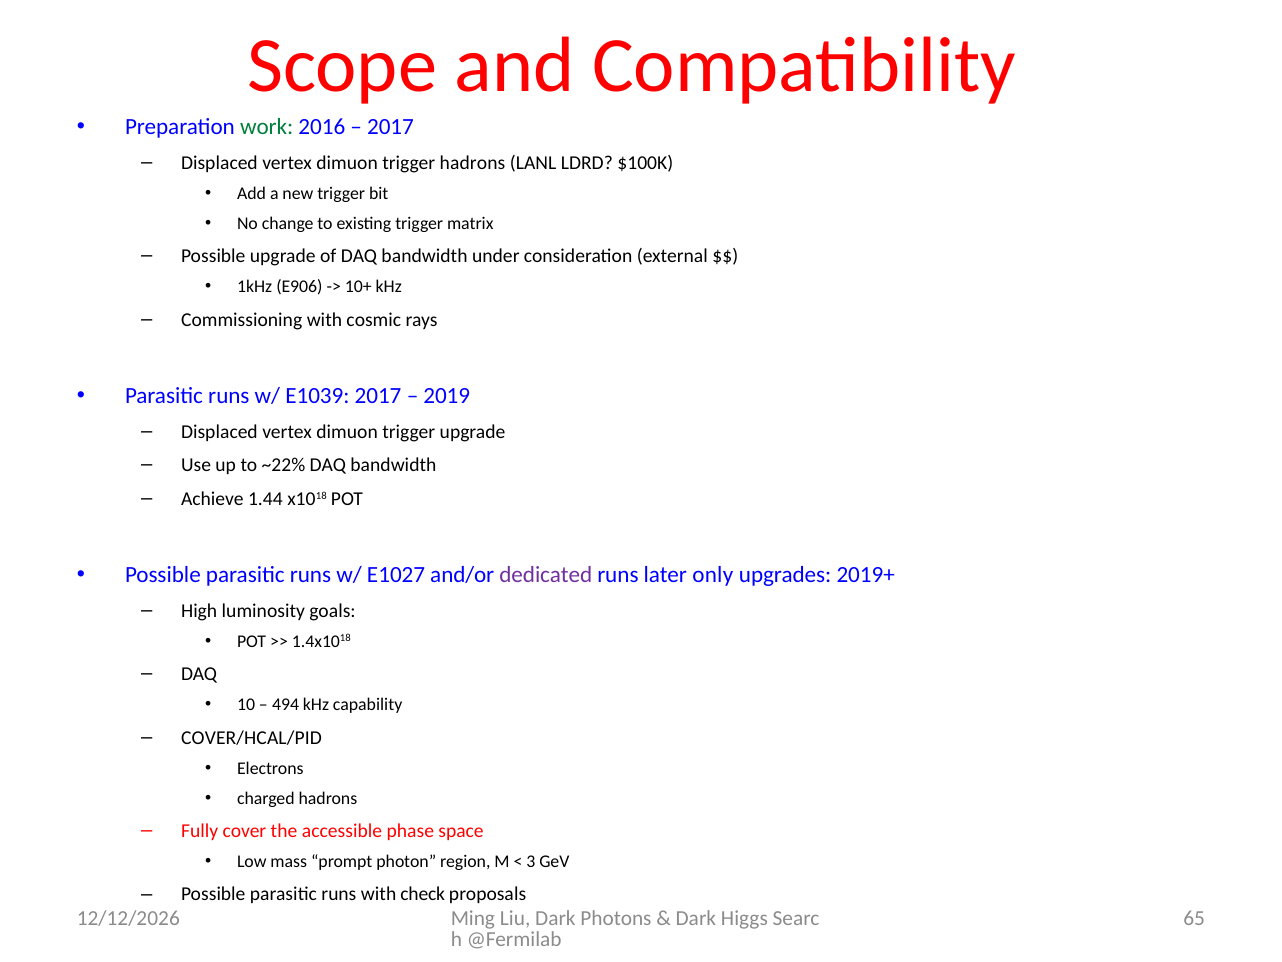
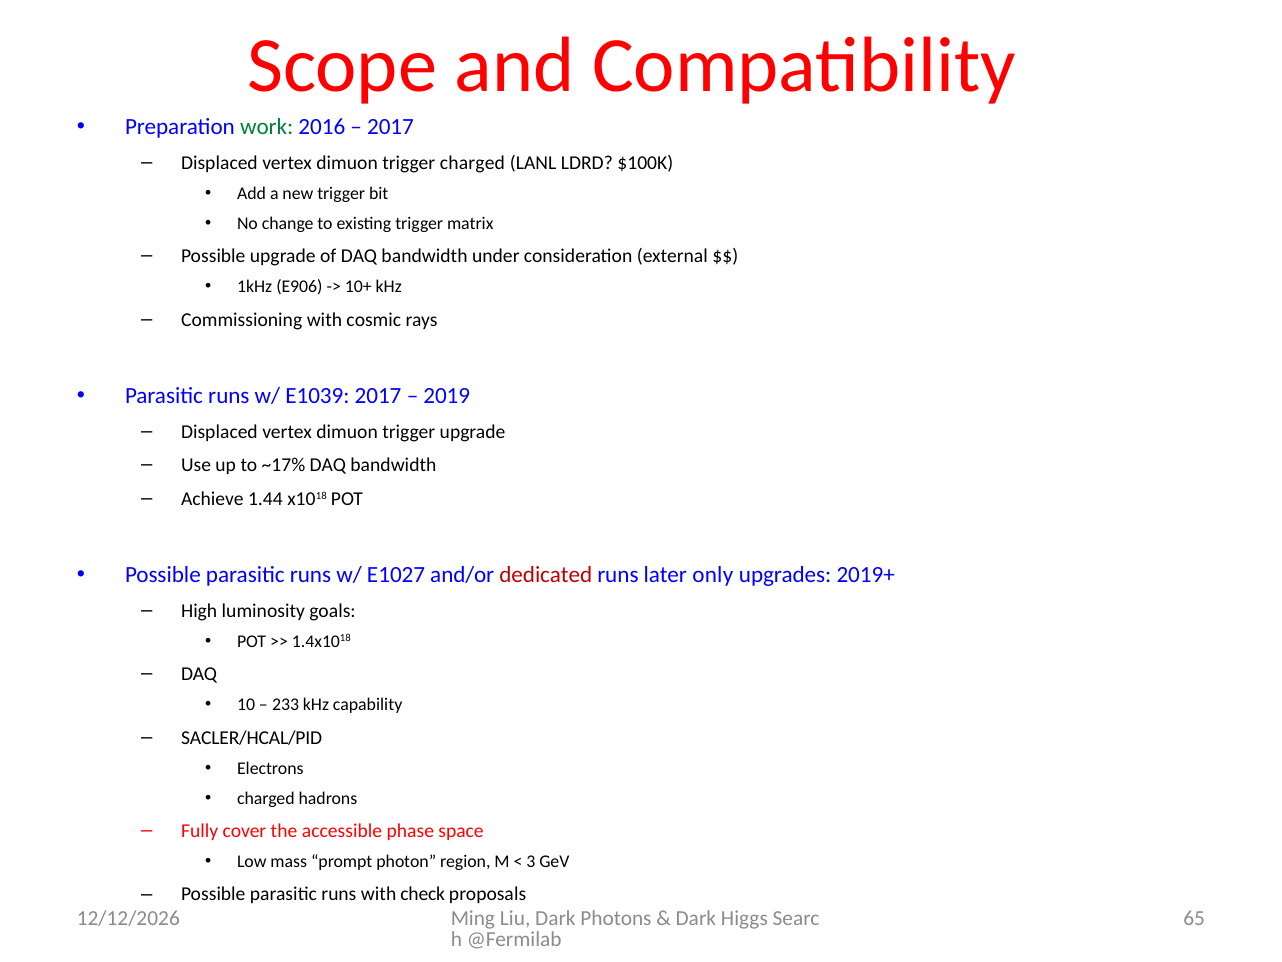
trigger hadrons: hadrons -> charged (472, 163)
~22%: ~22% -> ~17% (283, 465)
dedicated colour: purple -> red (546, 575)
494: 494 -> 233 (286, 705)
COVER/HCAL/PID: COVER/HCAL/PID -> SACLER/HCAL/PID (252, 737)
